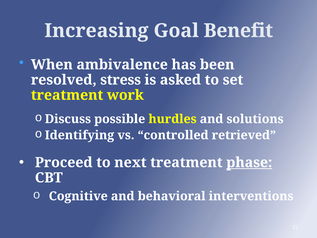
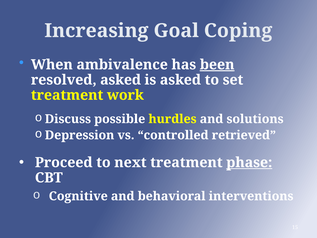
Benefit: Benefit -> Coping (238, 31)
been underline: none -> present (217, 65)
resolved stress: stress -> asked (121, 80)
Identifying: Identifying -> Depression (80, 135)
